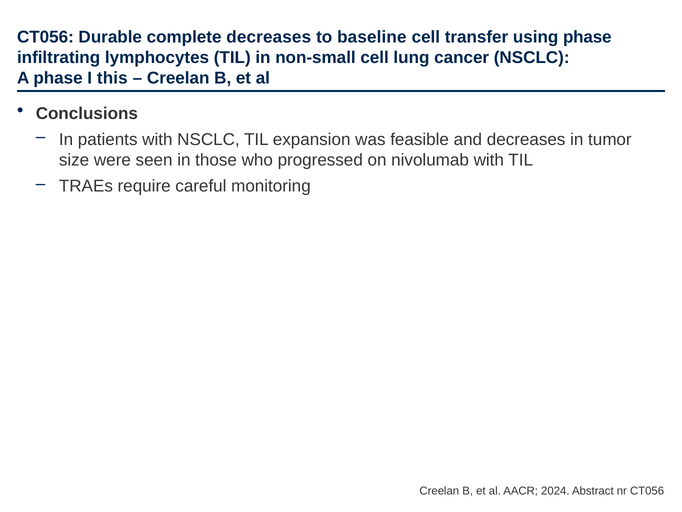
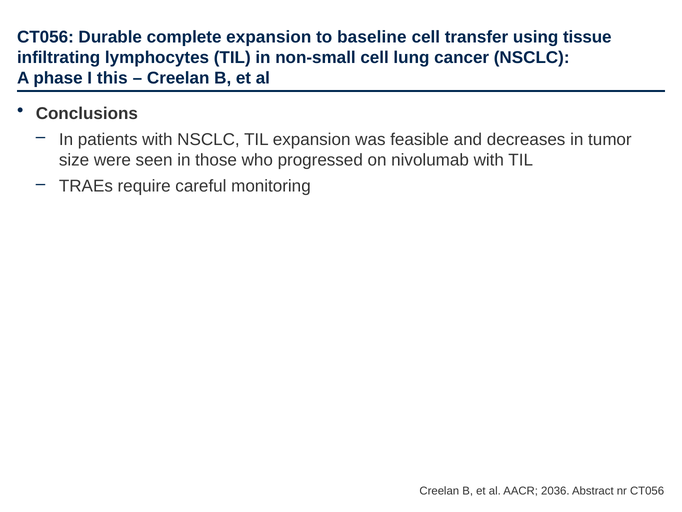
complete decreases: decreases -> expansion (269, 37)
using phase: phase -> tissue (587, 37)
2024: 2024 -> 2036 (555, 491)
